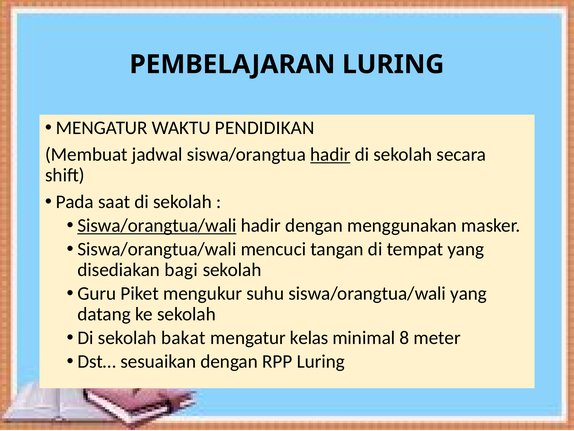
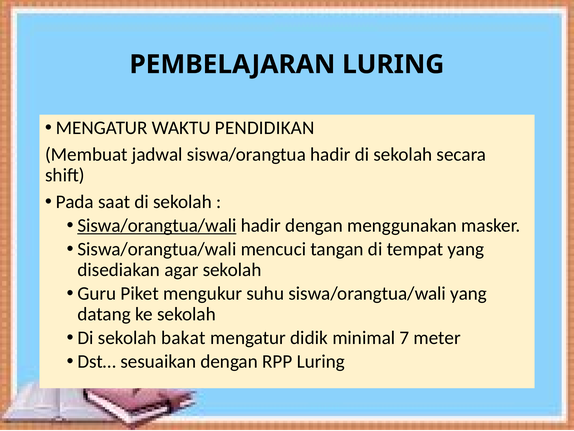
hadir underline: present -> none (330, 154)
bagi: bagi -> agar (181, 270)
kelas: kelas -> didik (309, 337)
8: 8 -> 7 (404, 337)
